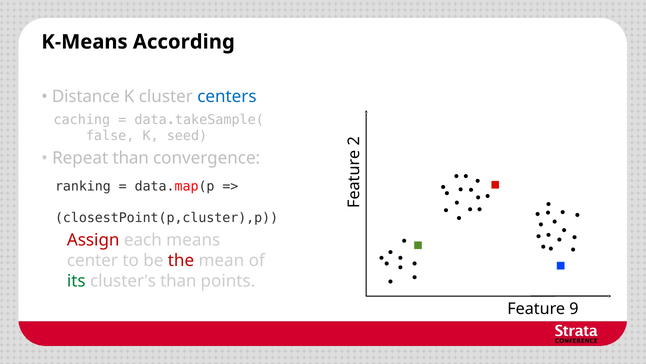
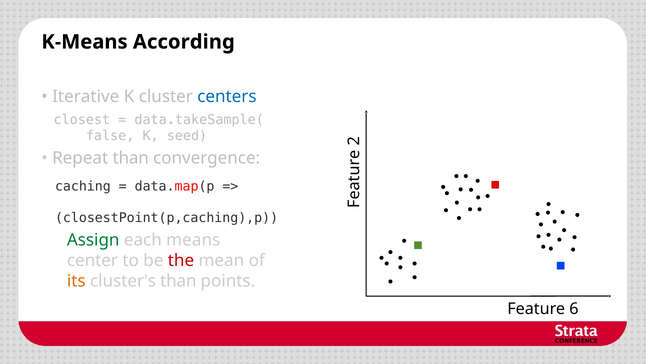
Distance: Distance -> Iterative (86, 96)
caching: caching -> closest (82, 119)
ranking: ranking -> caching (83, 186)
closestPoint(p,cluster),p: closestPoint(p,cluster),p -> closestPoint(p,caching),p (167, 218)
Assign colour: red -> green (93, 240)
its colour: green -> orange (76, 280)
9: 9 -> 6 (574, 308)
